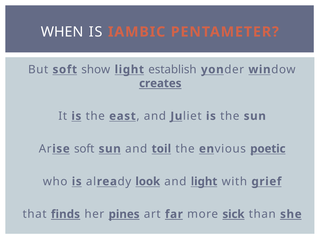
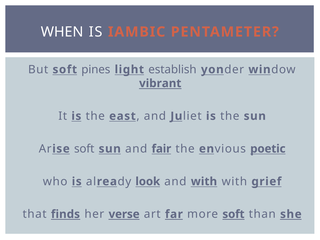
show: show -> pines (96, 69)
creates: creates -> vibrant (160, 83)
toil: toil -> fair (161, 149)
and light: light -> with (204, 181)
pines: pines -> verse (124, 214)
more sick: sick -> soft (233, 214)
